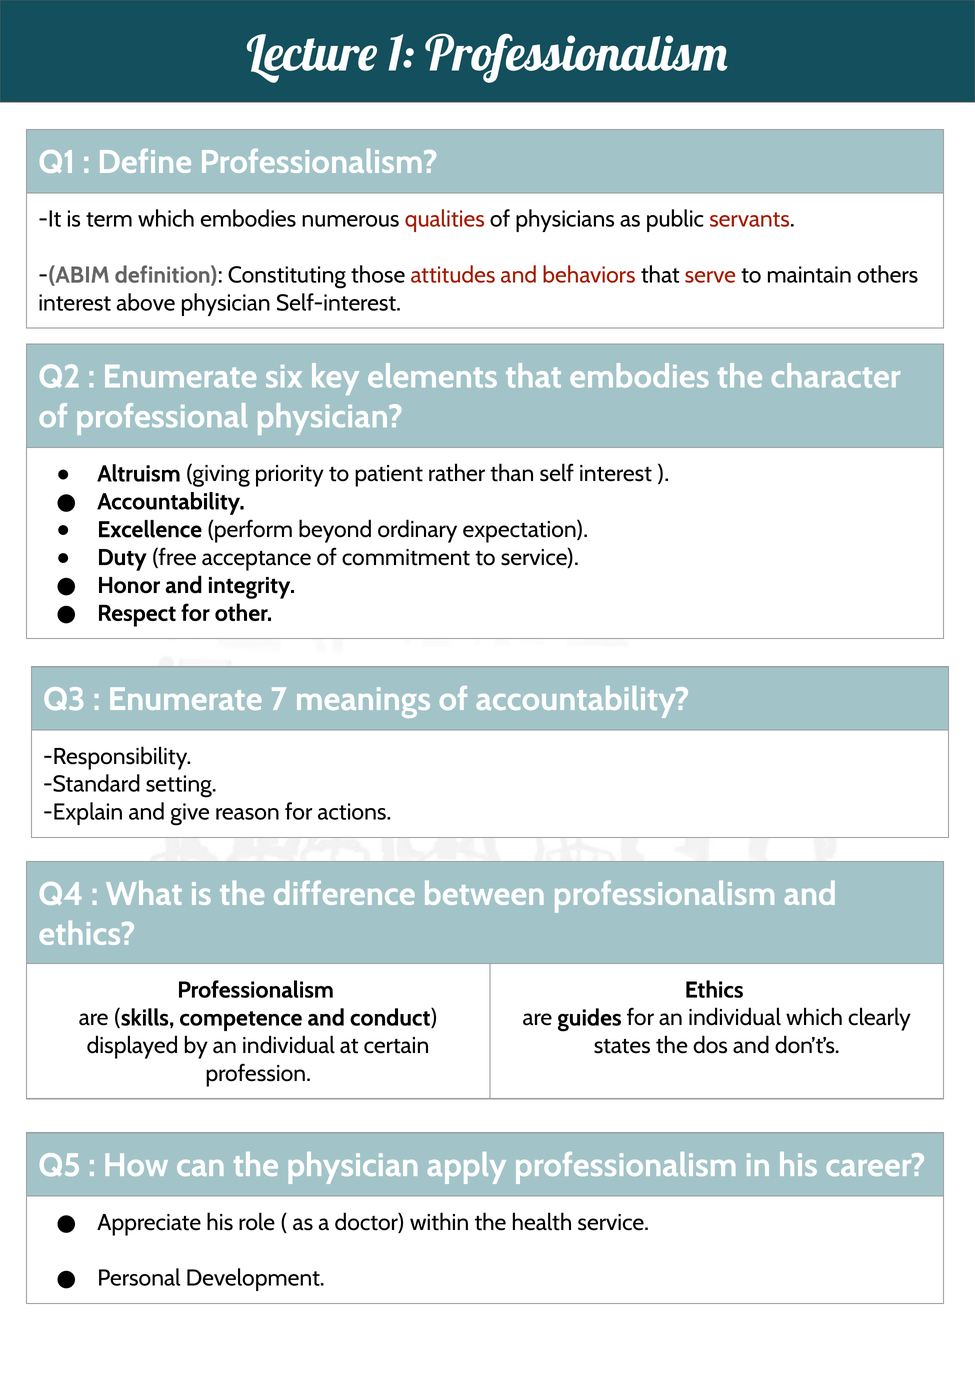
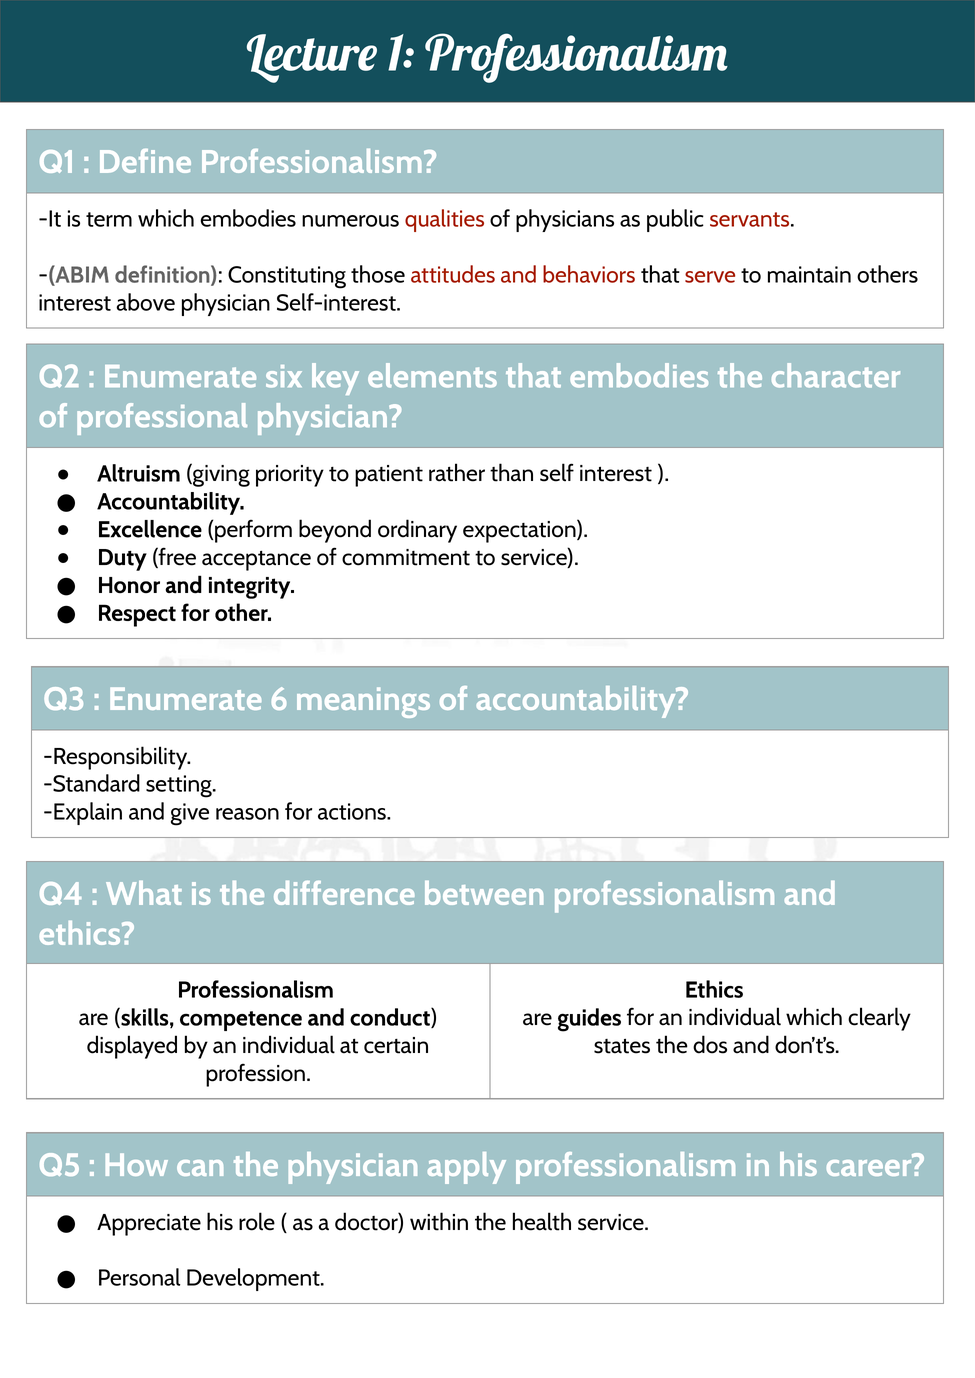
7: 7 -> 6 (279, 700)
